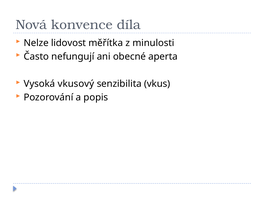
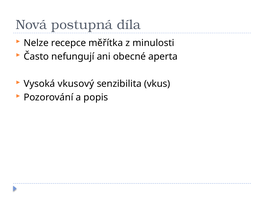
konvence: konvence -> postupná (82, 25)
lidovost: lidovost -> recepce (69, 43)
